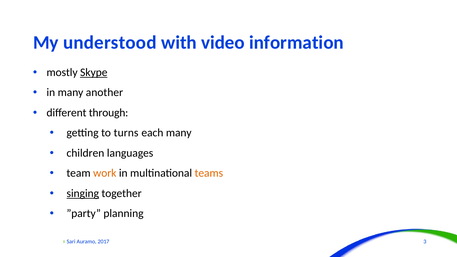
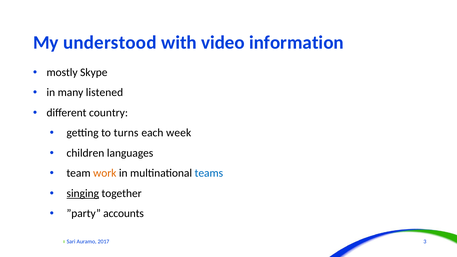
Skype underline: present -> none (94, 72)
another: another -> listened (104, 93)
through: through -> country (108, 113)
each many: many -> week (179, 133)
teams colour: orange -> blue (209, 173)
planning: planning -> accounts (124, 214)
